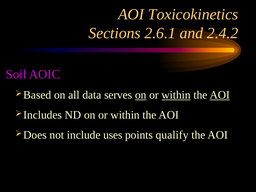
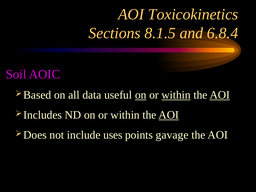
2.6.1: 2.6.1 -> 8.1.5 (160, 33)
2.4.2: 2.4.2 -> 6.8.4 (223, 33)
serves: serves -> useful (118, 95)
AOI underline: none -> present (169, 115)
qualify: qualify -> gavage (172, 135)
